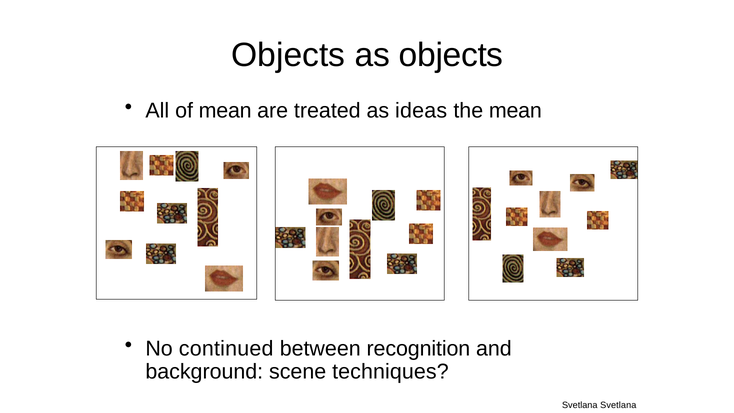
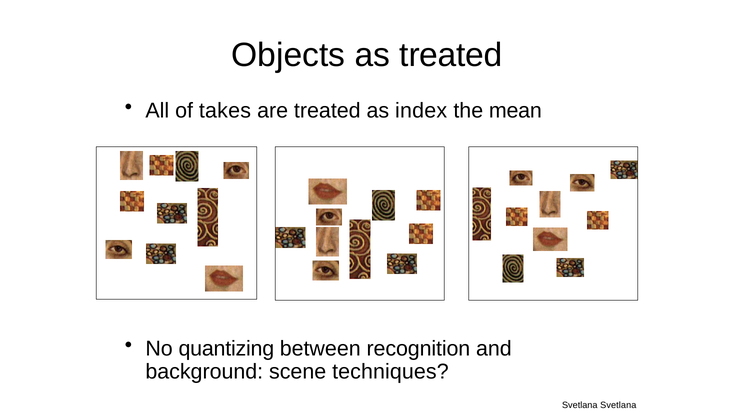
as objects: objects -> treated (451, 55)
of mean: mean -> takes (225, 110)
ideas: ideas -> index (421, 110)
continued: continued -> quantizing (226, 348)
